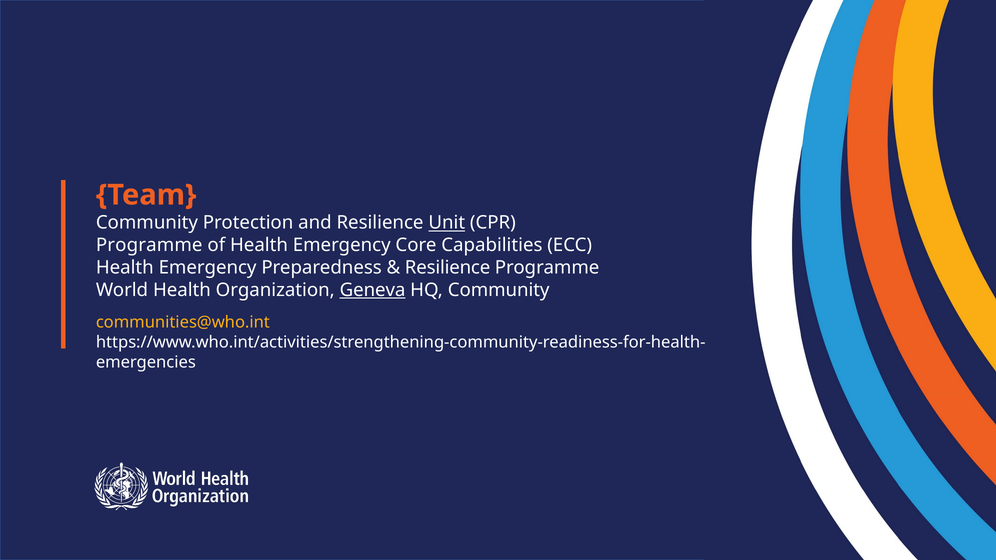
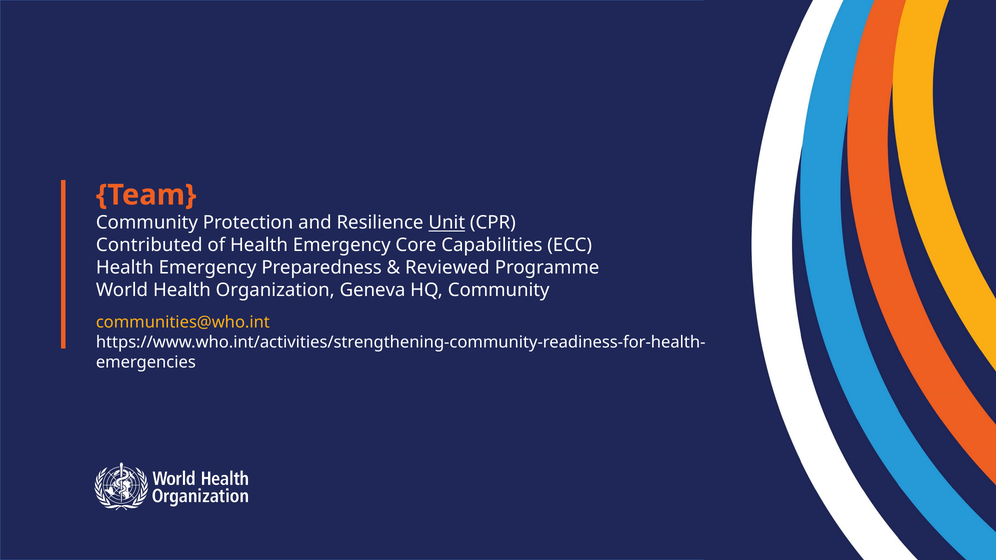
Programme: Programme -> Contributed (149, 245)
Resilience: Resilience -> Reviewed (447, 268)
Geneva underline: present -> none (373, 290)
